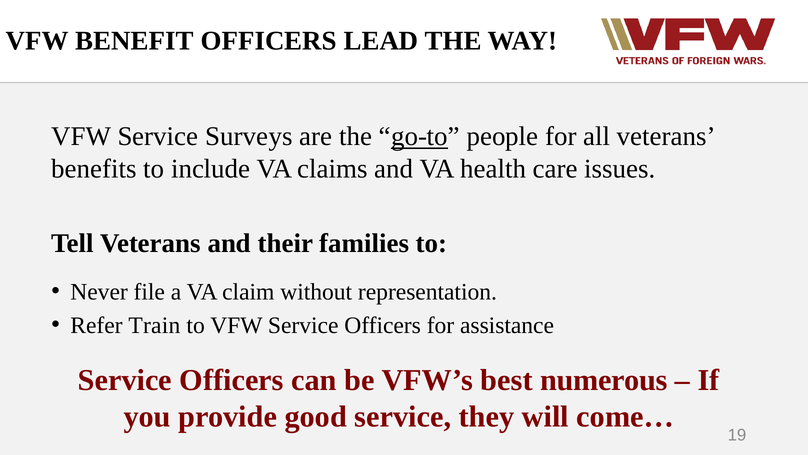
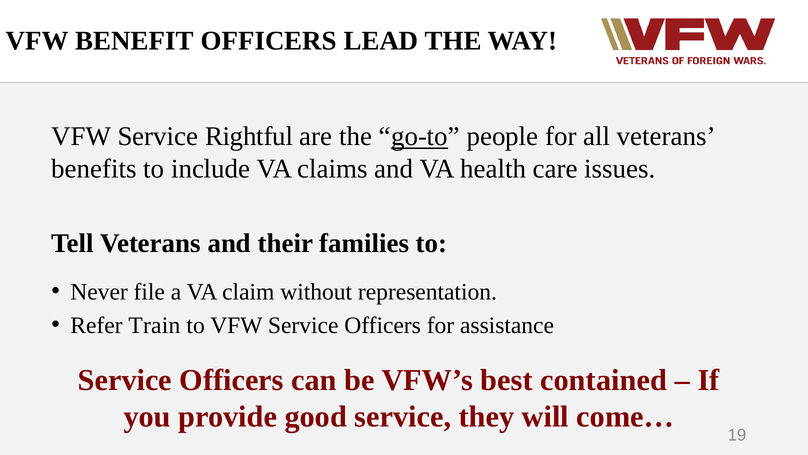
Surveys: Surveys -> Rightful (249, 136)
numerous: numerous -> contained (604, 380)
